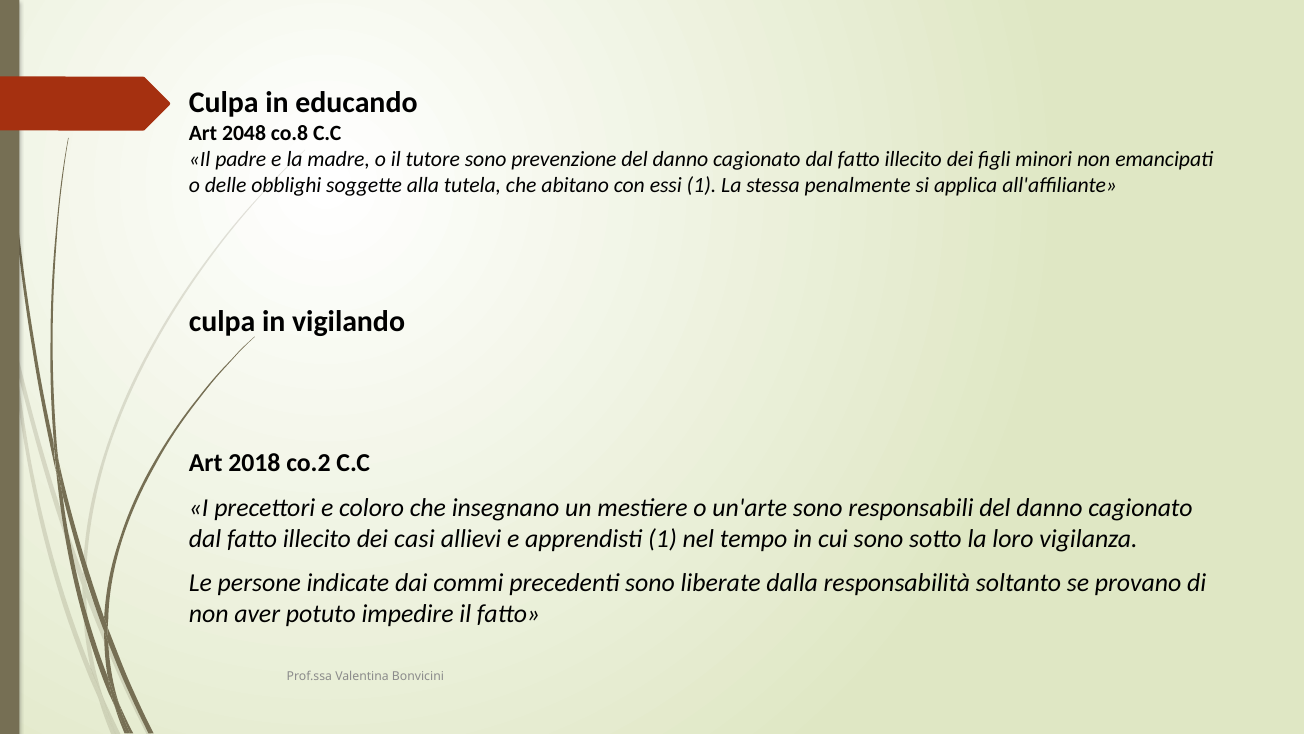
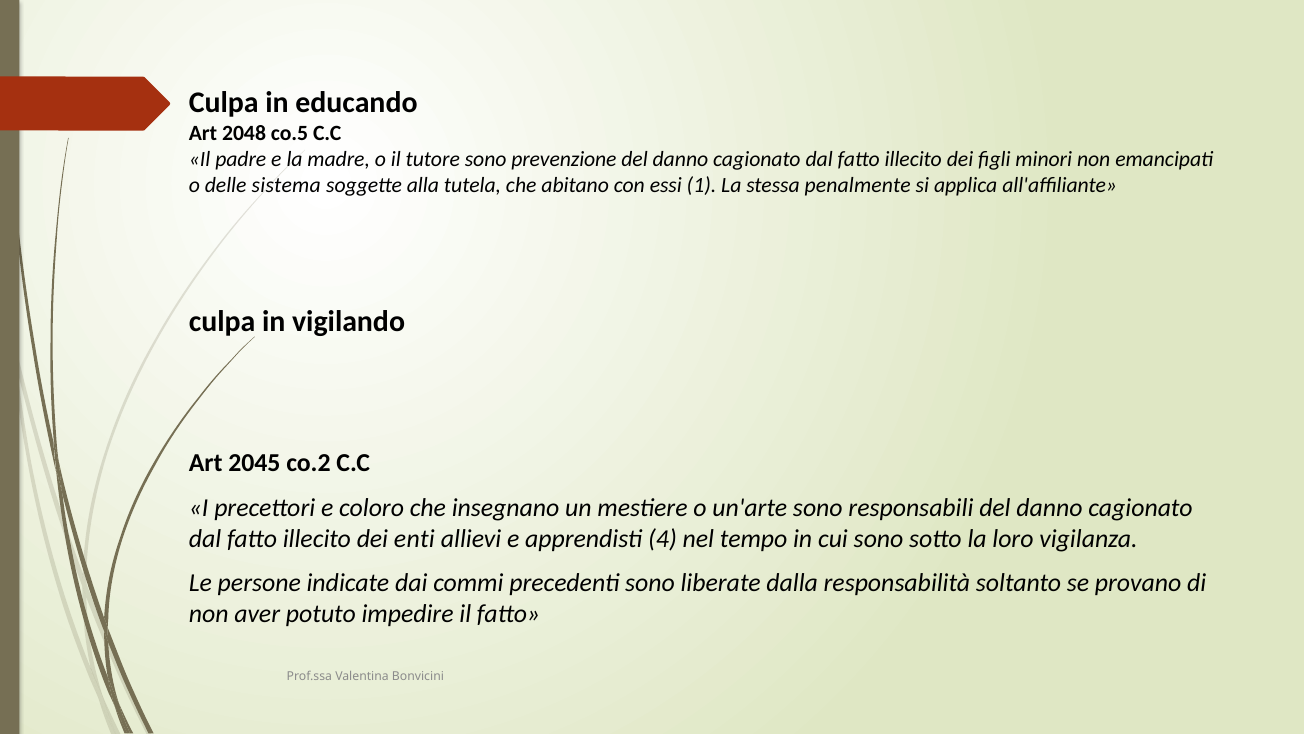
co.8: co.8 -> co.5 (289, 133)
obblighi: obblighi -> sistema (286, 185)
2018: 2018 -> 2045 (254, 463)
casi: casi -> enti (414, 538)
apprendisti 1: 1 -> 4 (663, 538)
